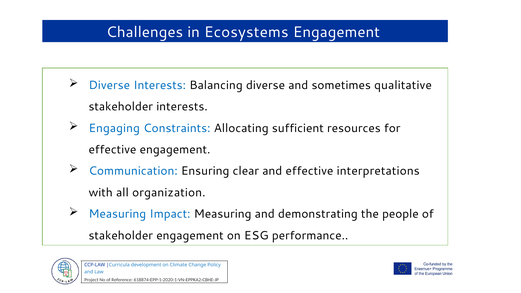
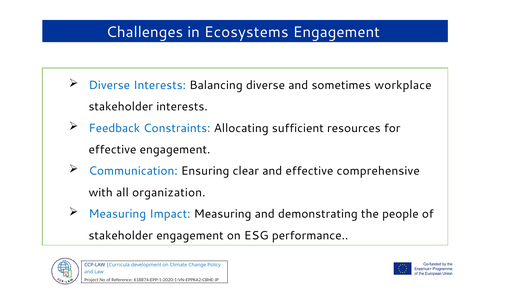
qualitative: qualitative -> workplace (403, 85)
Engaging: Engaging -> Feedback (114, 128)
interpretations: interpretations -> comprehensive (378, 171)
